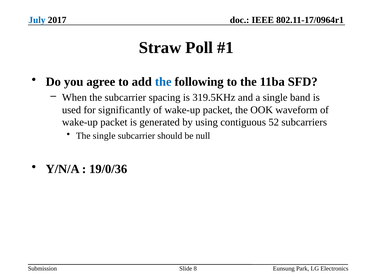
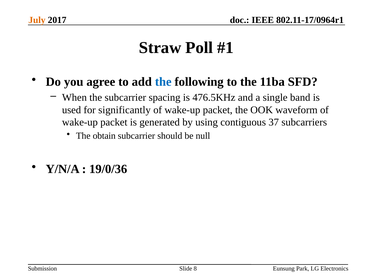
July colour: blue -> orange (37, 20)
319.5KHz: 319.5KHz -> 476.5KHz (214, 97)
52: 52 -> 37 (274, 122)
The single: single -> obtain (104, 136)
